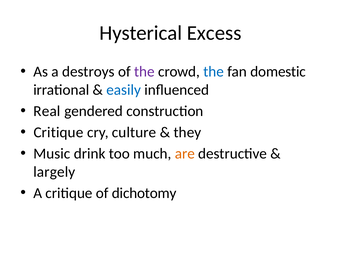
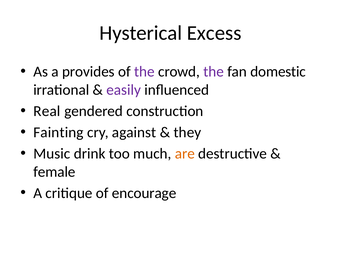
destroys: destroys -> provides (88, 72)
the colour: blue -> purple (214, 72)
easily colour: blue -> purple (124, 90)
Critique: Critique -> Fainting (58, 132)
culture: culture -> against (134, 132)
largely: largely -> female (54, 172)
dichotomy: dichotomy -> encourage (144, 193)
